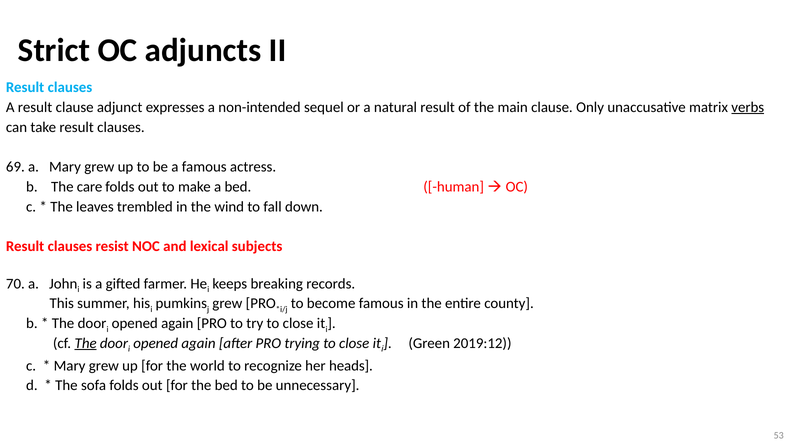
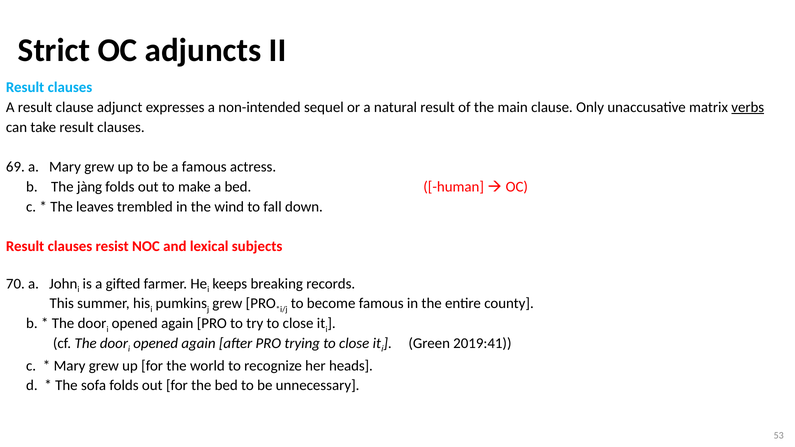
care: care -> jàng (90, 187)
The underline: present -> none (86, 343)
2019:12: 2019:12 -> 2019:41 (482, 343)
